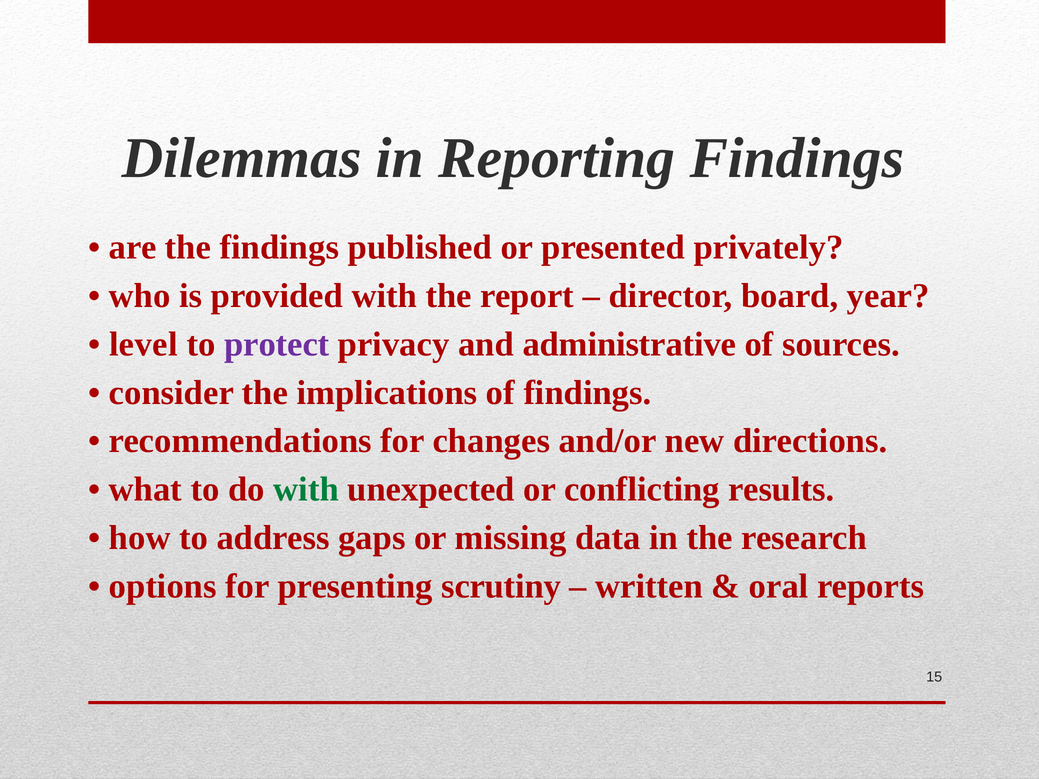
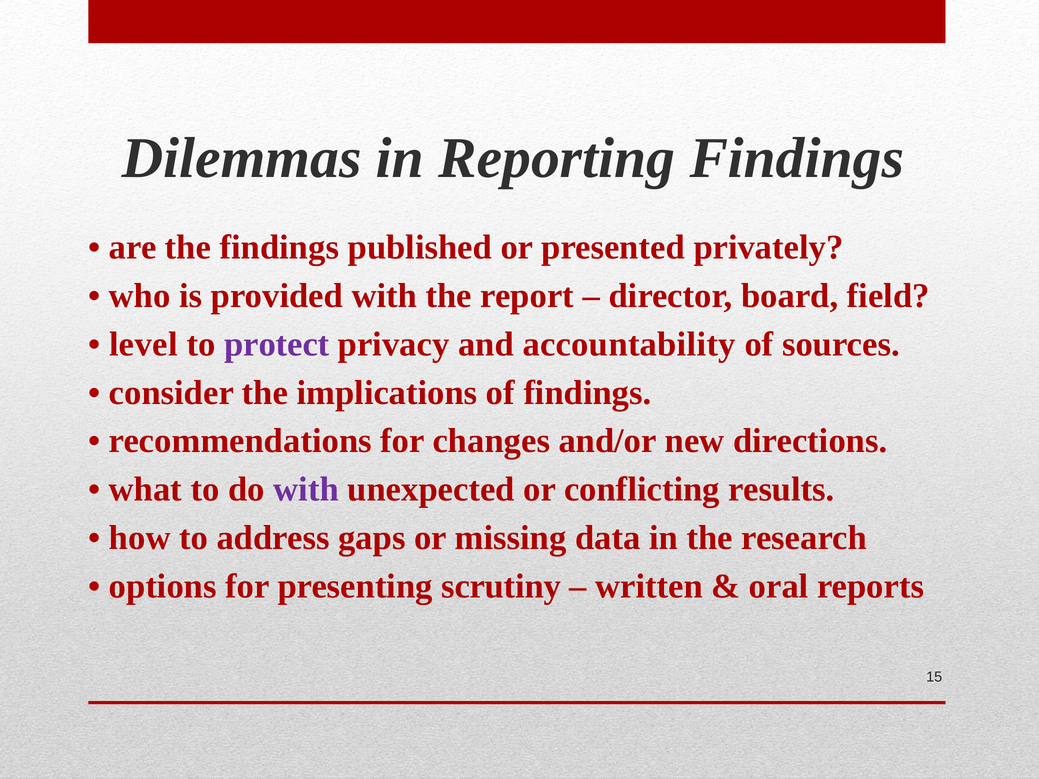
year: year -> field (888, 296)
administrative: administrative -> accountability (629, 344)
with colour: green -> purple (306, 490)
